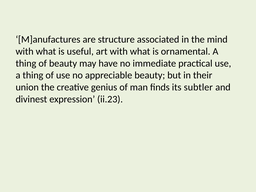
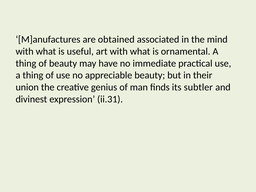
structure: structure -> obtained (116, 39)
ii.23: ii.23 -> ii.31 (110, 99)
